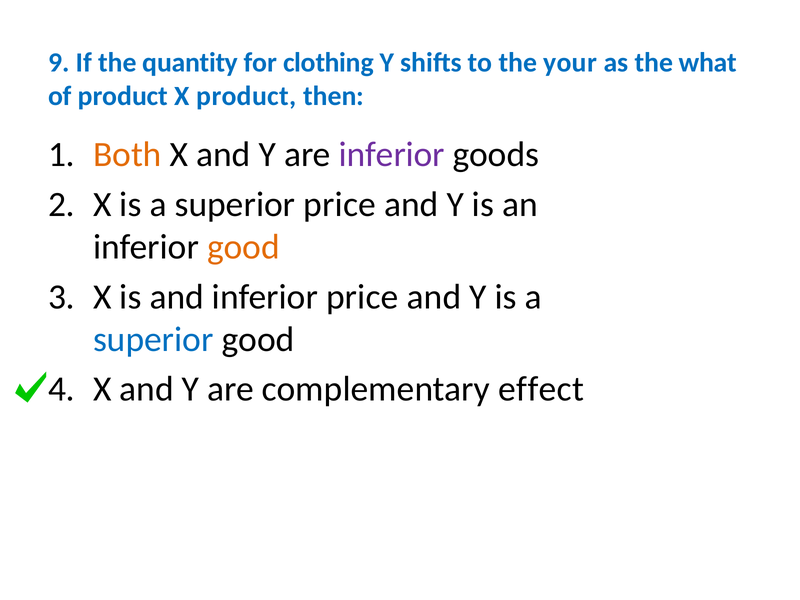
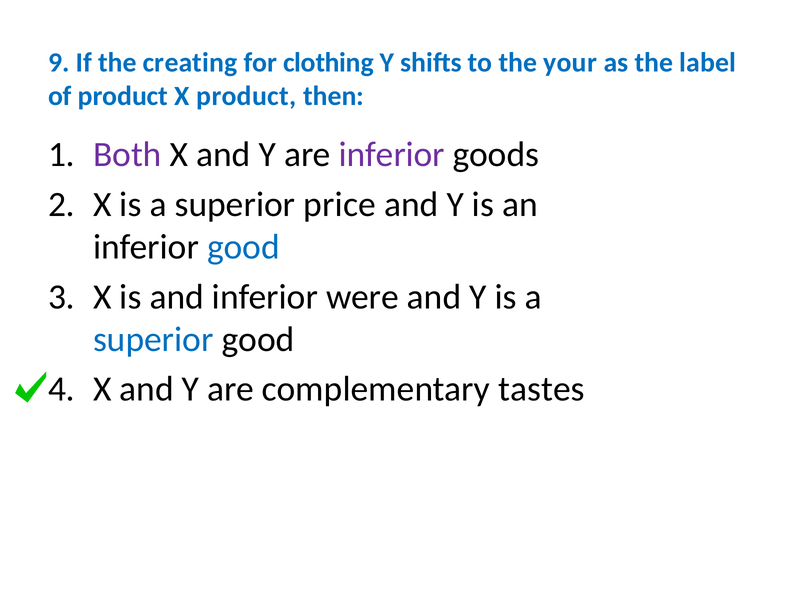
quantity: quantity -> creating (190, 63)
what: what -> label (708, 63)
Both colour: orange -> purple (127, 155)
good colour: orange -> blue (243, 247)
inferior price: price -> were (362, 297)
effect: effect -> tastes (541, 389)
